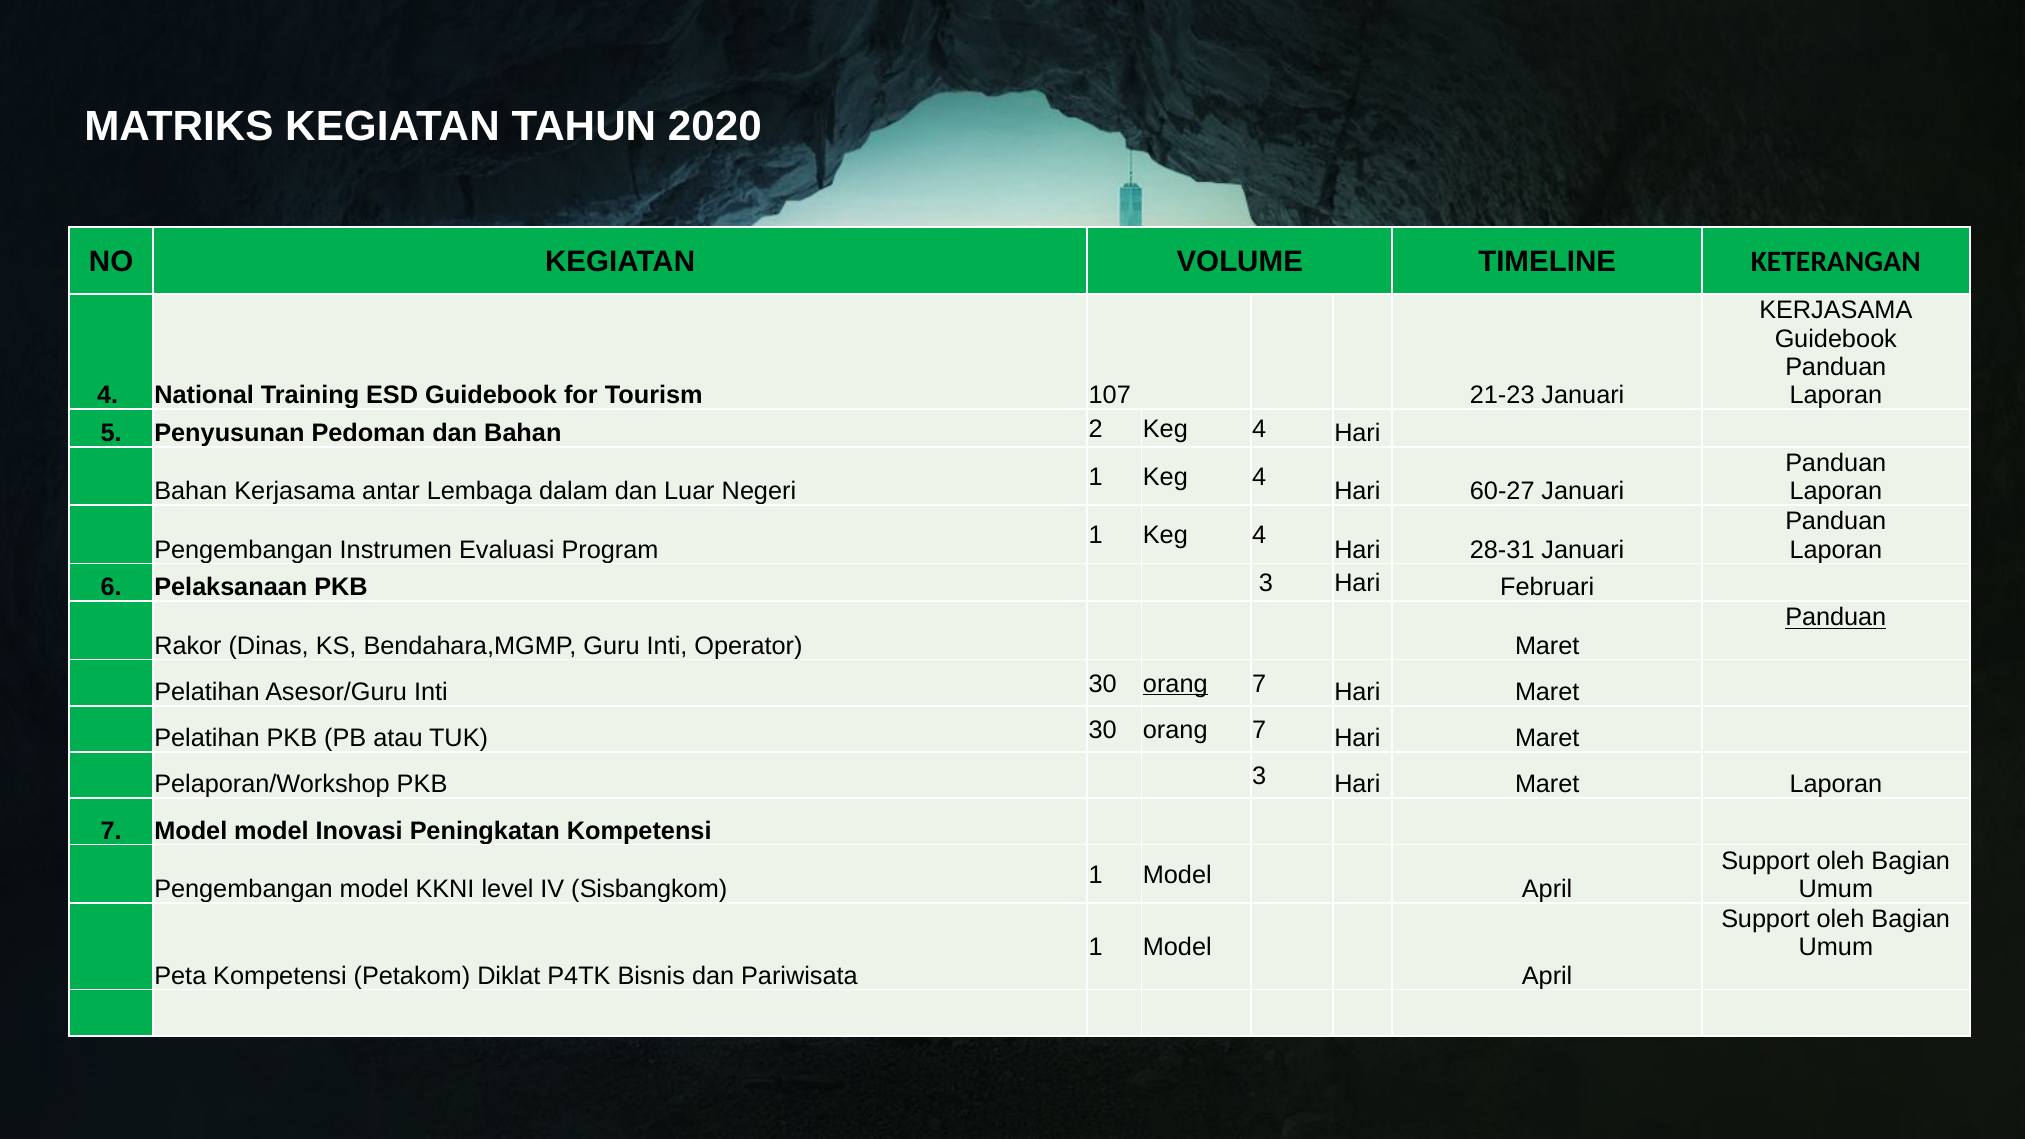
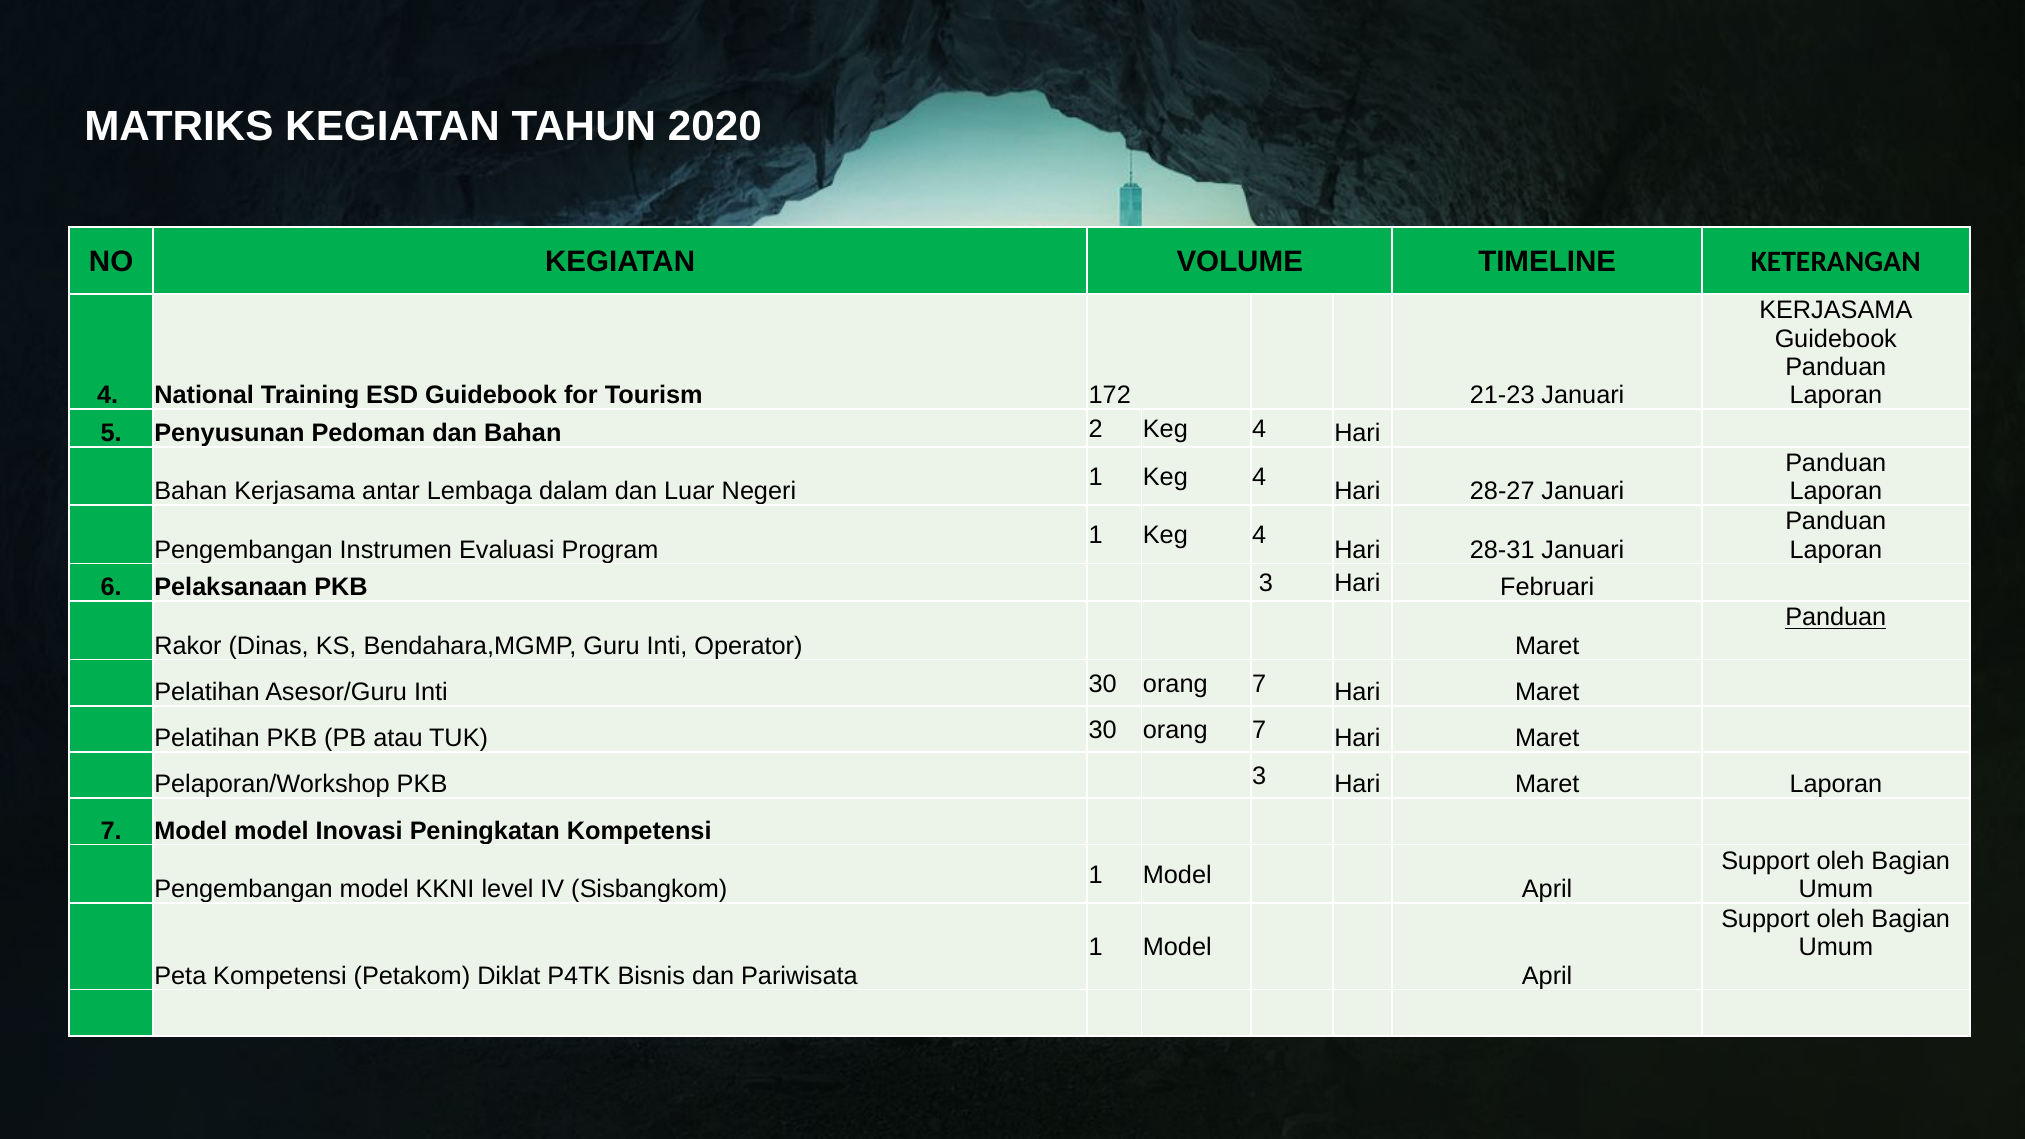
107: 107 -> 172 (1110, 395)
60-27: 60-27 -> 28-27 (1502, 492)
orang underline: present -> none (1175, 684)
